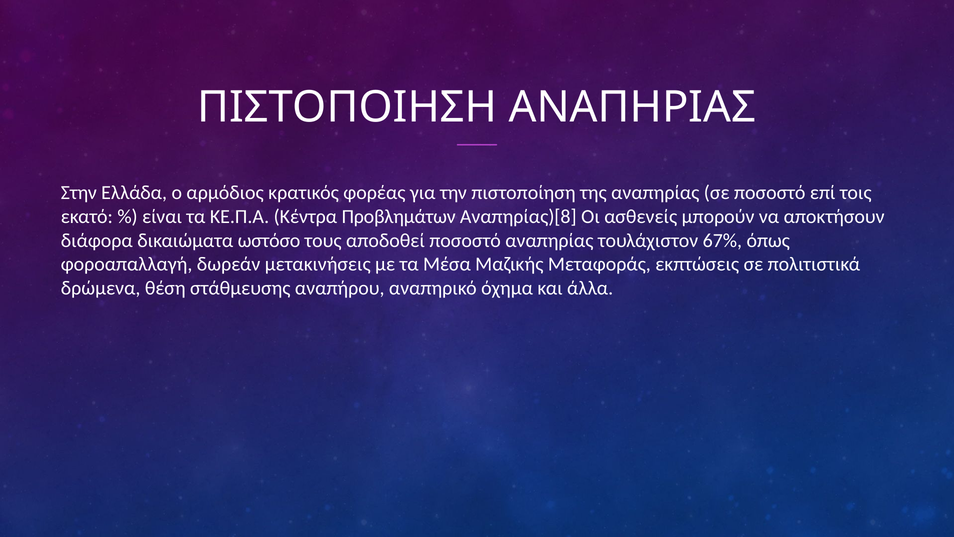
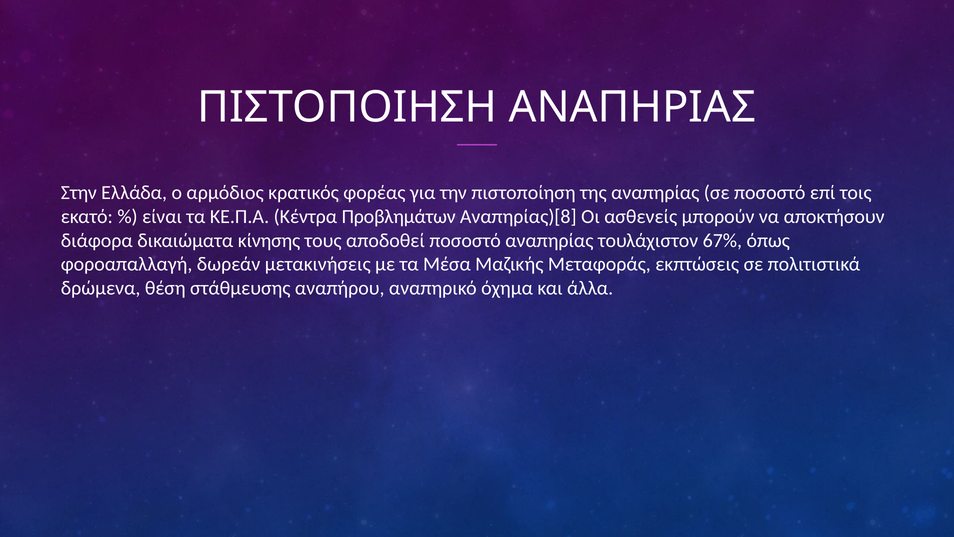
ωστόσο: ωστόσο -> κίνησης (269, 240)
